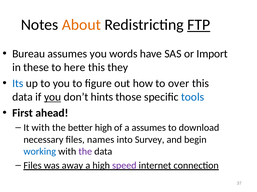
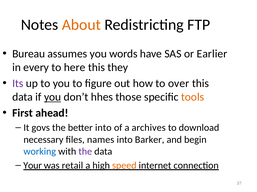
FTP underline: present -> none (199, 25)
Import: Import -> Earlier (212, 54)
these: these -> every (36, 68)
Its colour: blue -> purple (18, 84)
hints: hints -> hhes (102, 97)
tools colour: blue -> orange (193, 97)
It with: with -> govs (41, 128)
better high: high -> into (103, 128)
a assumes: assumes -> archives (149, 128)
Survey: Survey -> Barker (150, 140)
Files: Files -> Your (33, 166)
away: away -> retail (72, 166)
speed colour: purple -> orange (124, 166)
